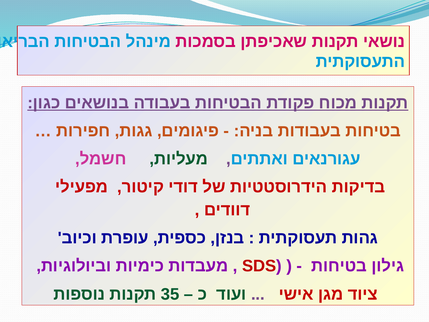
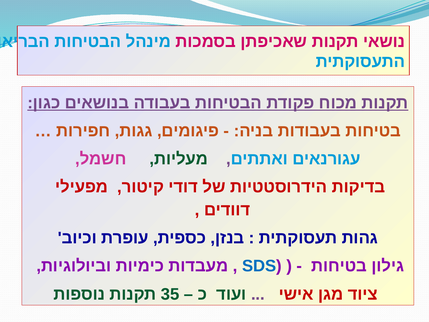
SDS colour: red -> blue (259, 266)
